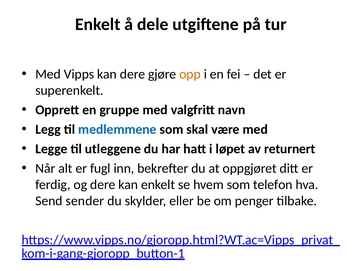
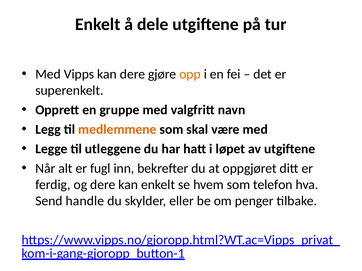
medlemmene colour: blue -> orange (117, 130)
av returnert: returnert -> utgiftene (290, 149)
sender: sender -> handle (85, 201)
